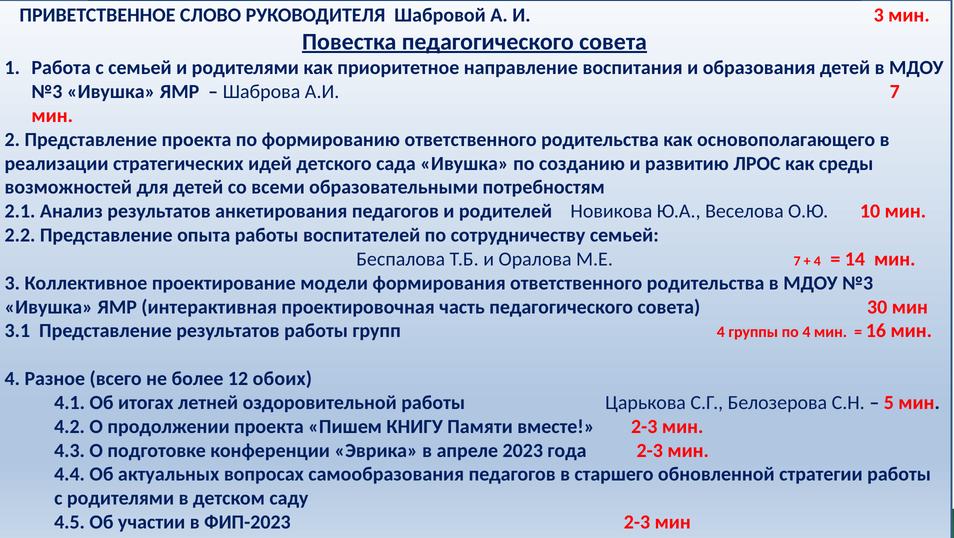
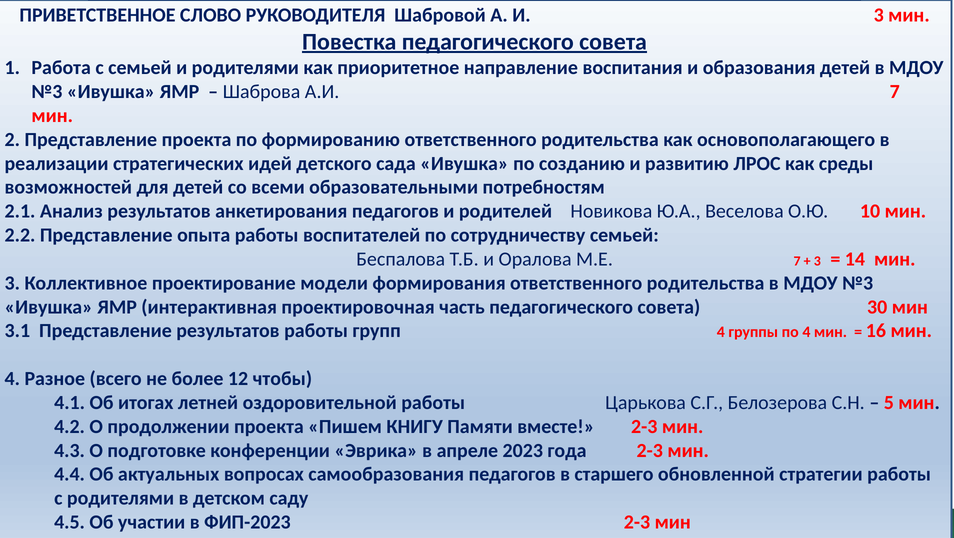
4: 4 -> 3 (817, 261)
обоих: обоих -> чтобы (282, 378)
